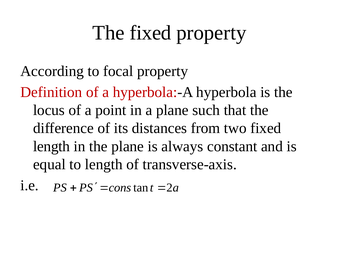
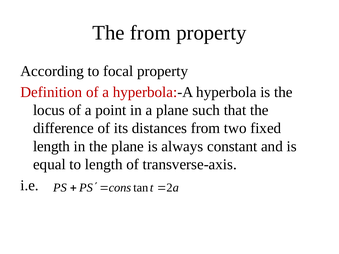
The fixed: fixed -> from (150, 33)
